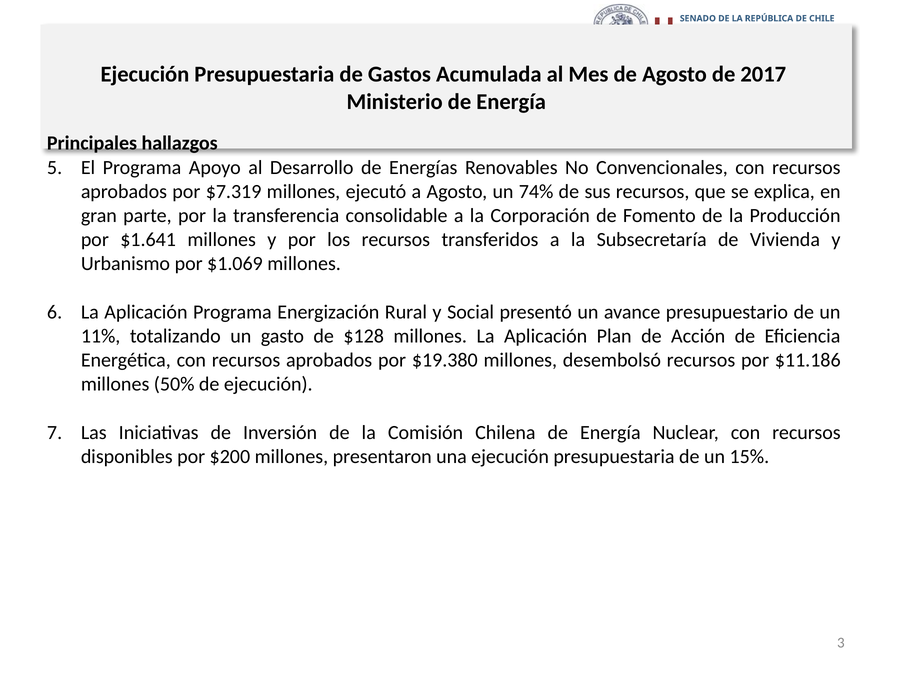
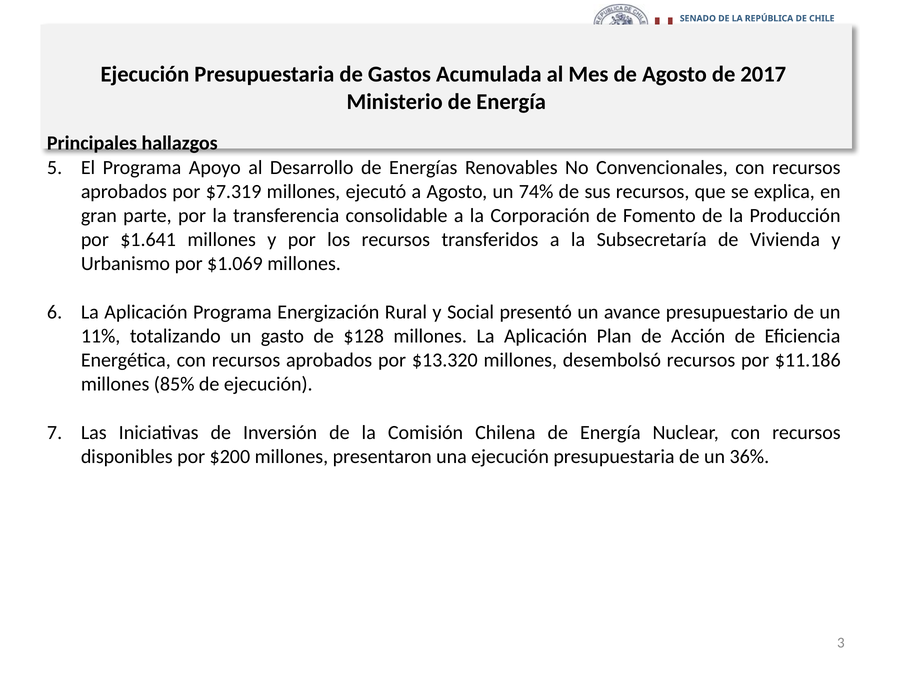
$19.380: $19.380 -> $13.320 (445, 360)
50%: 50% -> 85% (174, 384)
15%: 15% -> 36% (749, 456)
